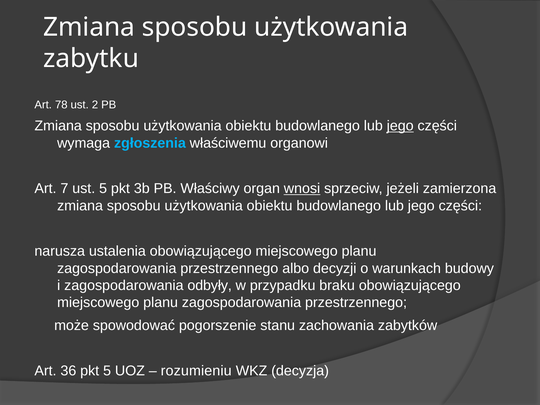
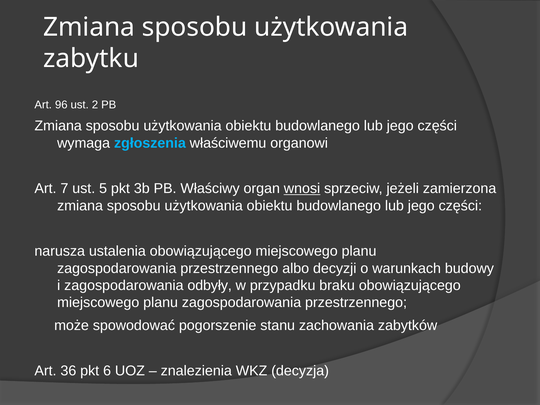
78: 78 -> 96 (61, 105)
jego underline: present -> none (400, 126)
pkt 5: 5 -> 6 (107, 371)
rozumieniu: rozumieniu -> znalezienia (196, 371)
